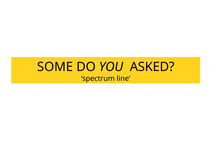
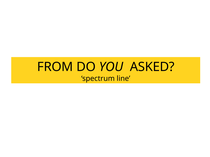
SOME: SOME -> FROM (55, 67)
